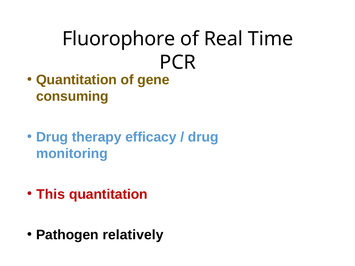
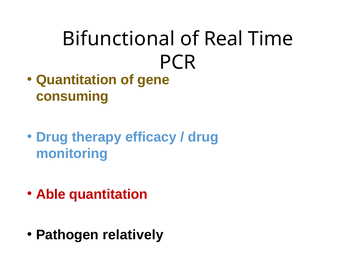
Fluorophore: Fluorophore -> Bifunctional (119, 39)
This: This -> Able (51, 194)
